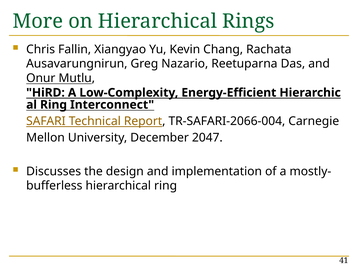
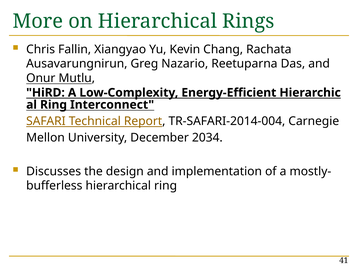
TR-SAFARI-2066-004: TR-SAFARI-2066-004 -> TR-SAFARI-2014-004 (227, 121)
2047: 2047 -> 2034 (207, 137)
